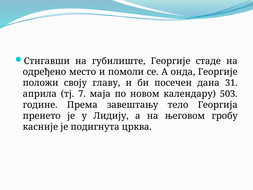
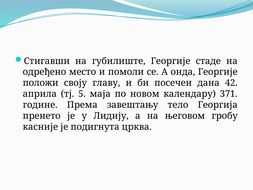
31: 31 -> 42 (231, 83)
7: 7 -> 5 (82, 94)
503: 503 -> 371 (229, 94)
